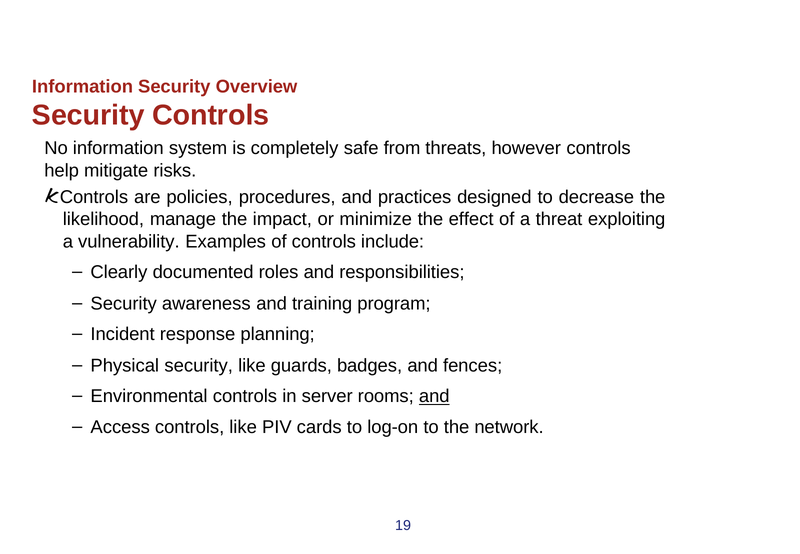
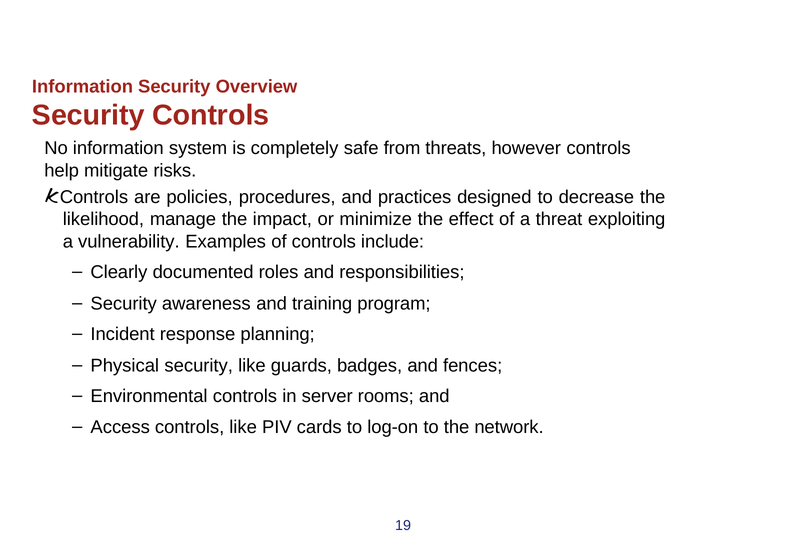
and underline: present -> none (434, 396)
